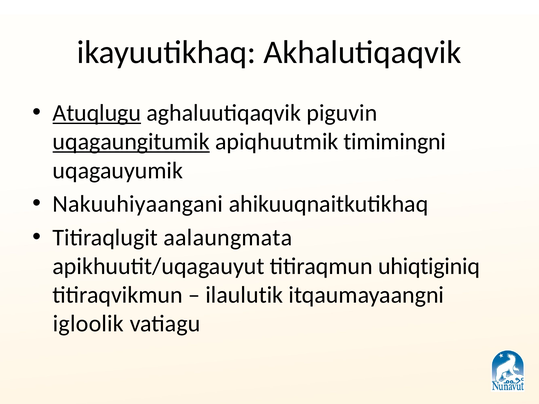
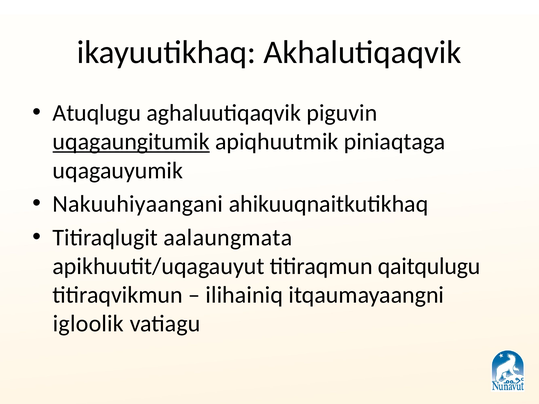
Atuqlugu underline: present -> none (97, 113)
timimingni: timimingni -> piniaqtaga (395, 142)
uhiqtiginiq: uhiqtiginiq -> qaitqulugu (429, 266)
ilaulutik: ilaulutik -> ilihainiq (244, 295)
